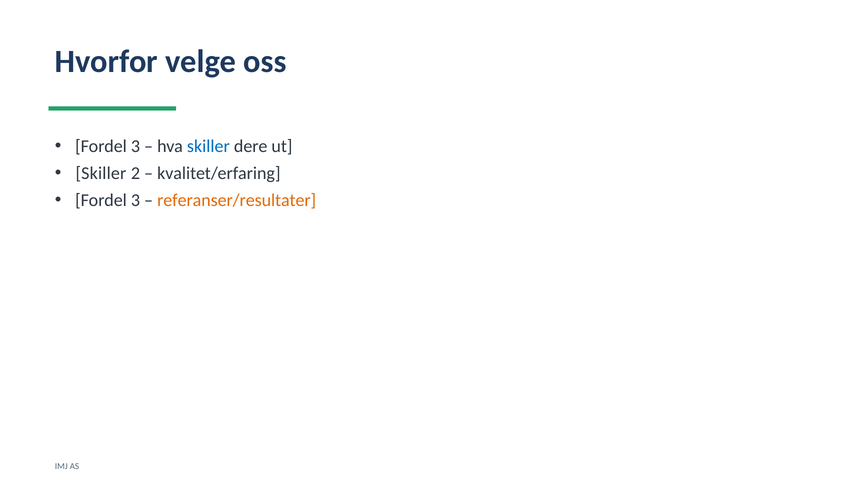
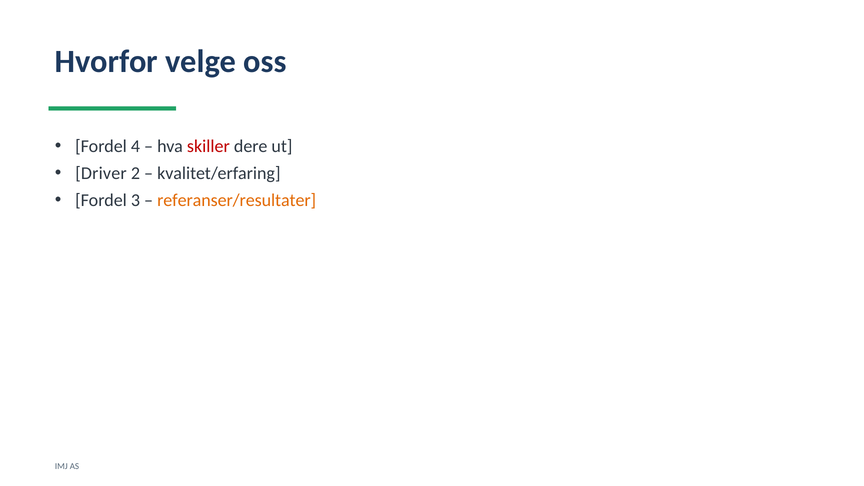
3: 3 -> 4 (135, 146)
skiller colour: blue -> red (208, 146)
Skiller: Skiller -> Driver (101, 173)
